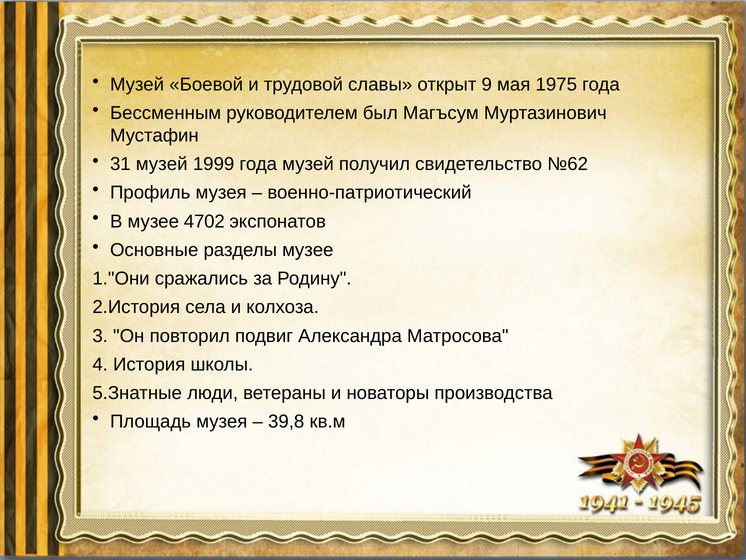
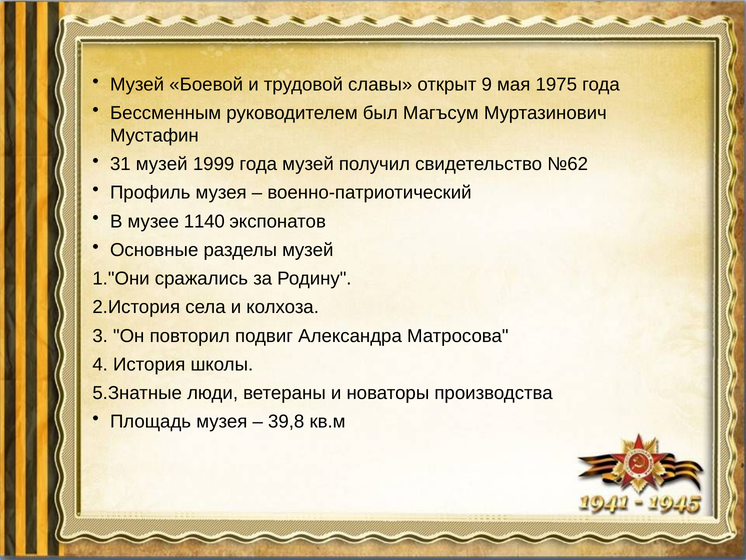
4702: 4702 -> 1140 (204, 221)
разделы музее: музее -> музей (308, 250)
